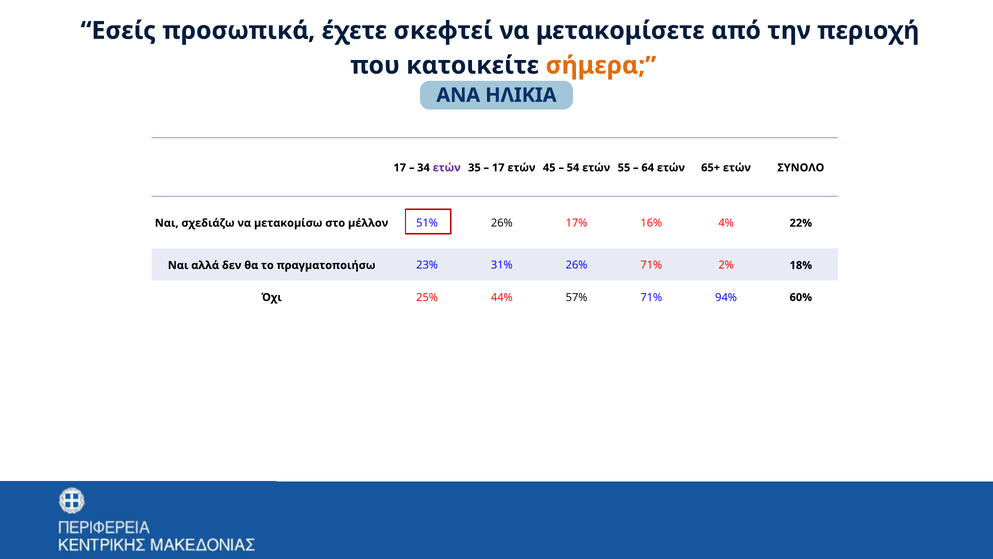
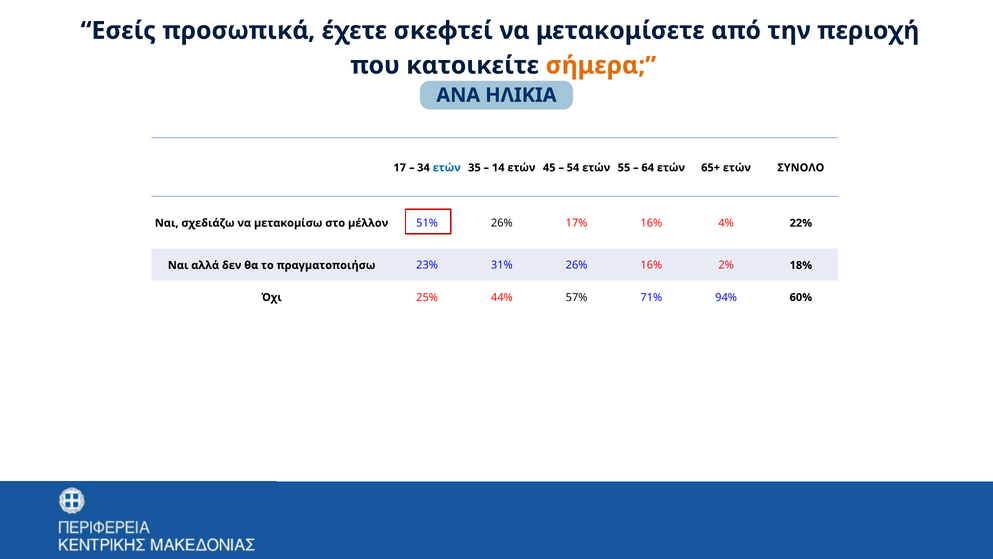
ετών colour: purple -> blue (447, 168)
17: 17 -> 14 (498, 168)
26% 71%: 71% -> 16% (651, 265)
